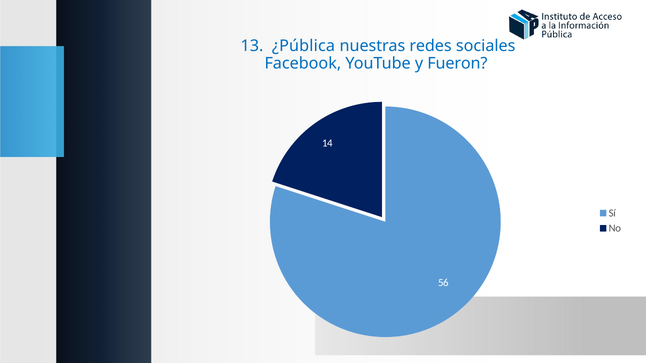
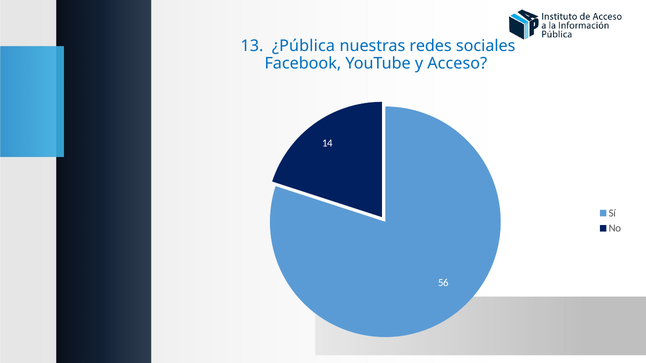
Fueron: Fueron -> Acceso (457, 63)
